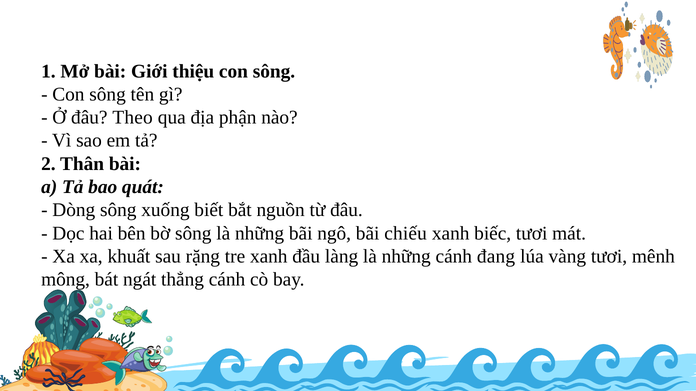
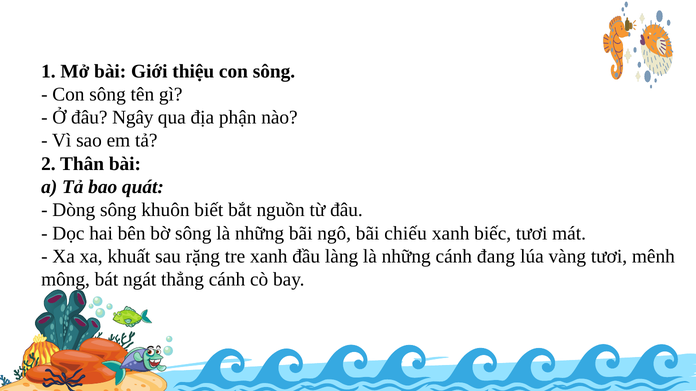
Theo: Theo -> Ngây (133, 118)
xuống: xuống -> khuôn (165, 210)
